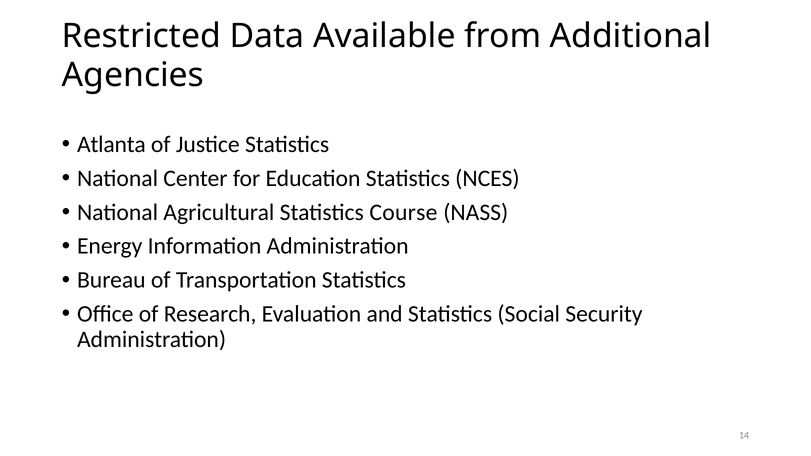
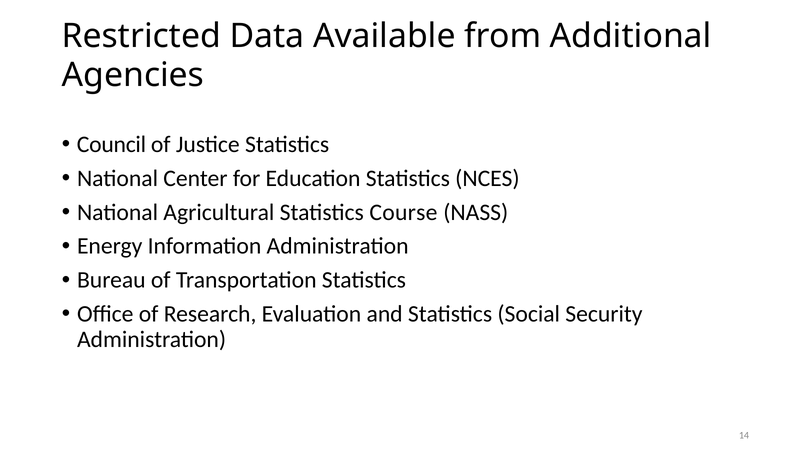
Atlanta: Atlanta -> Council (111, 144)
